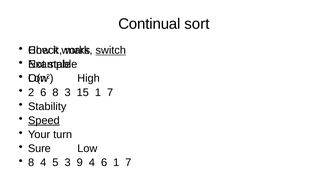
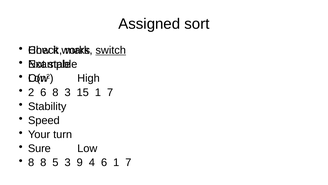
Continual: Continual -> Assigned (149, 24)
Speed underline: present -> none (44, 120)
8 4: 4 -> 8 (43, 162)
